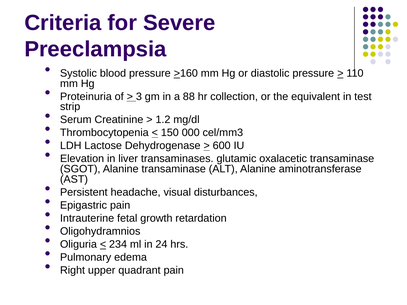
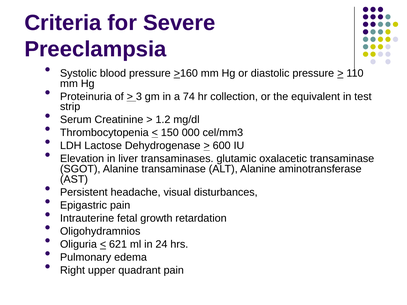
88: 88 -> 74 (189, 97)
234: 234 -> 621 (118, 245)
